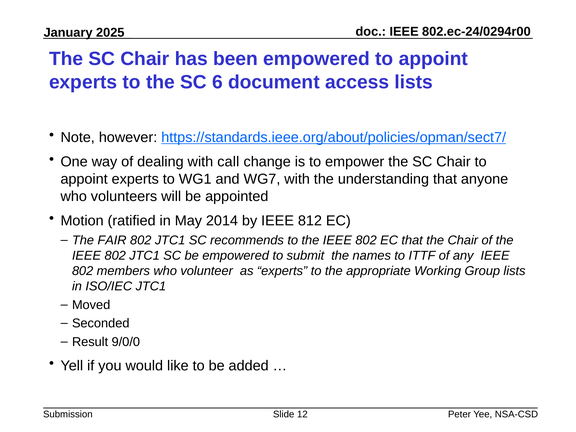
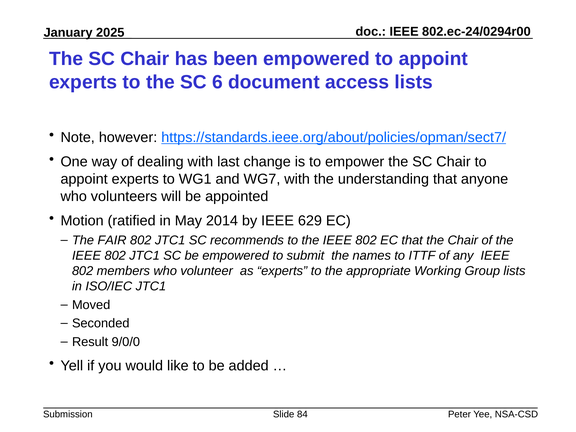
call: call -> last (228, 162)
812: 812 -> 629 (310, 221)
12: 12 -> 84 (302, 414)
